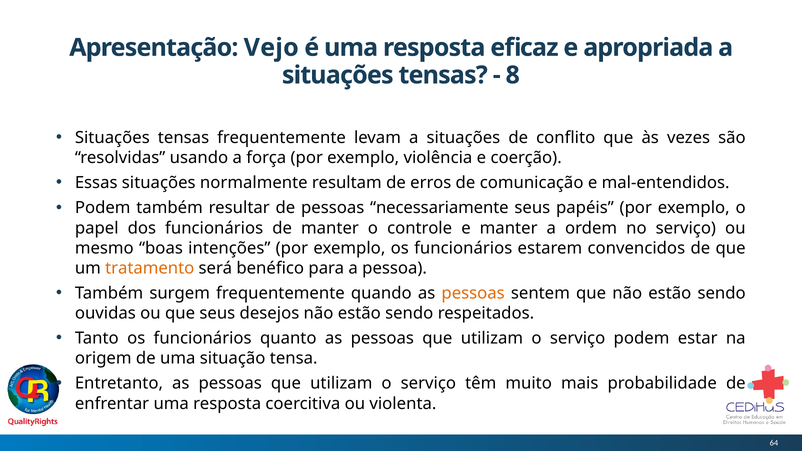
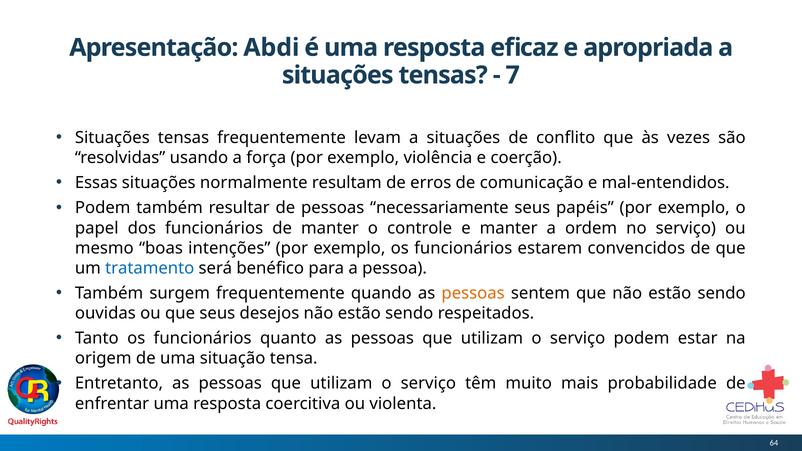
Vejo: Vejo -> Abdi (271, 48)
8: 8 -> 7 (513, 75)
tratamento colour: orange -> blue (150, 268)
